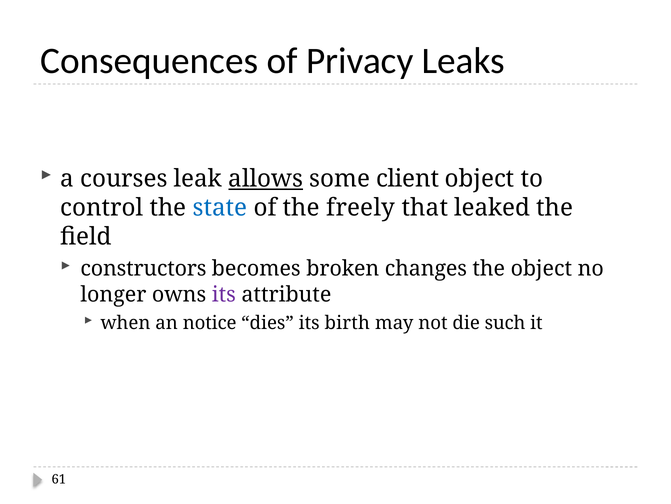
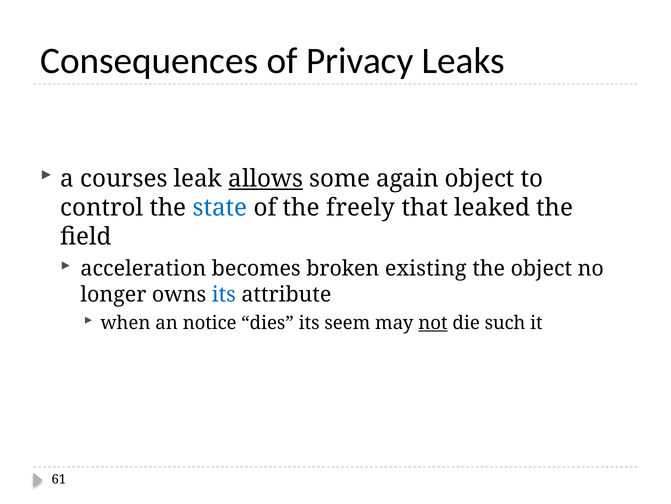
client: client -> again (408, 178)
constructors: constructors -> acceleration (143, 268)
changes: changes -> existing (426, 268)
its colour: purple -> blue (224, 294)
birth: birth -> seem (347, 323)
not underline: none -> present (433, 323)
